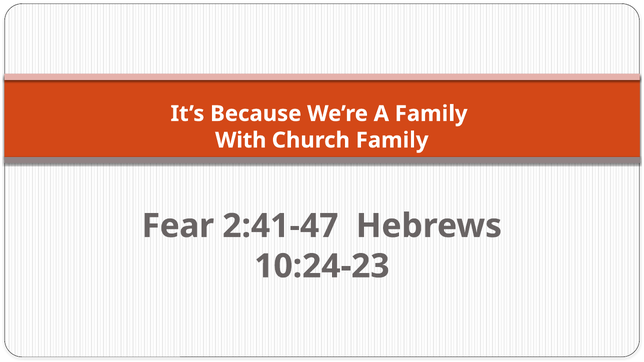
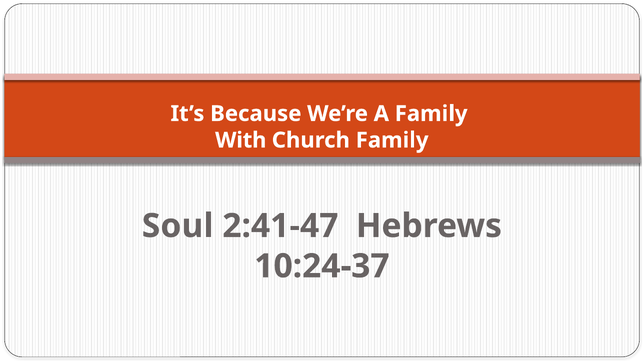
Fear: Fear -> Soul (178, 226)
10:24-23: 10:24-23 -> 10:24-37 (322, 266)
